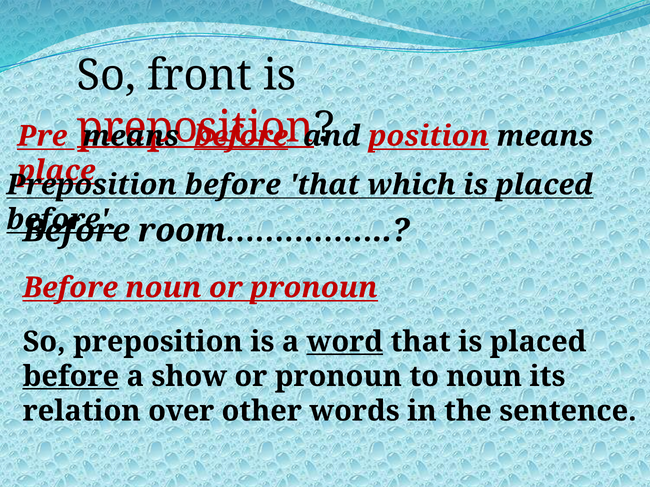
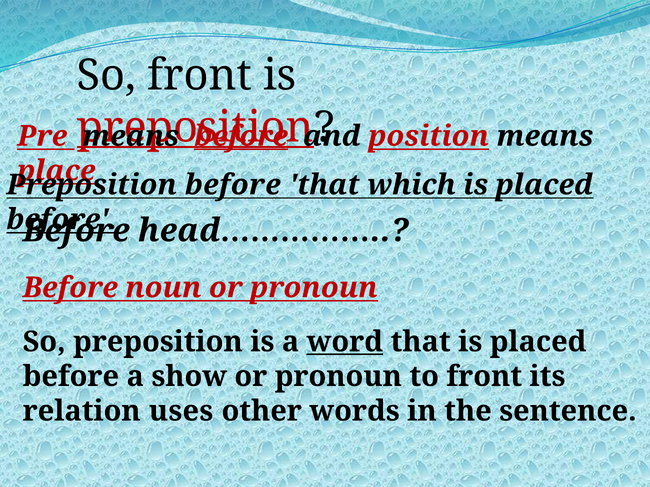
room……………: room…………… -> head…………… (273, 231)
before underline: present -> none (71, 377)
to noun: noun -> front (484, 377)
over: over -> uses (181, 411)
